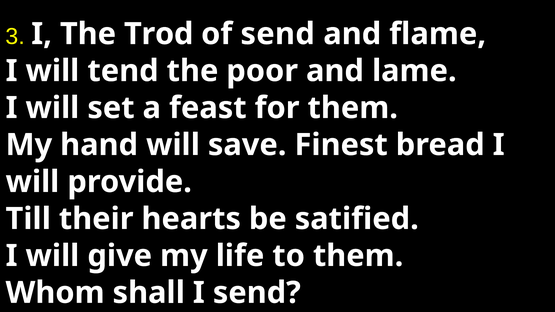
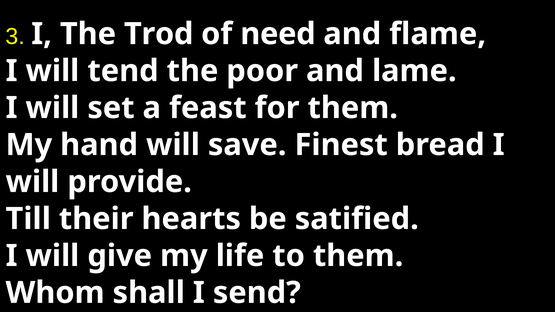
of send: send -> need (278, 34)
